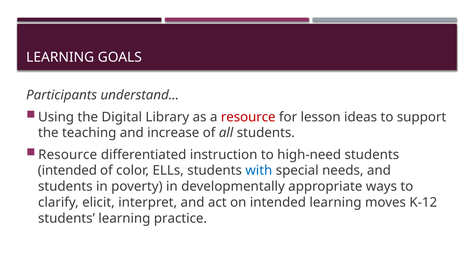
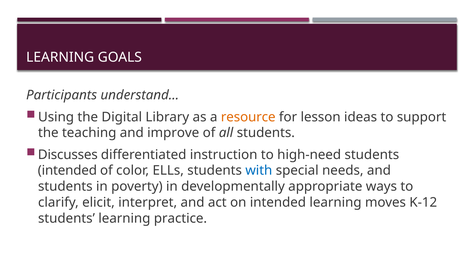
resource colour: red -> orange (248, 117)
increase: increase -> improve (173, 133)
Resource: Resource -> Discusses (68, 155)
